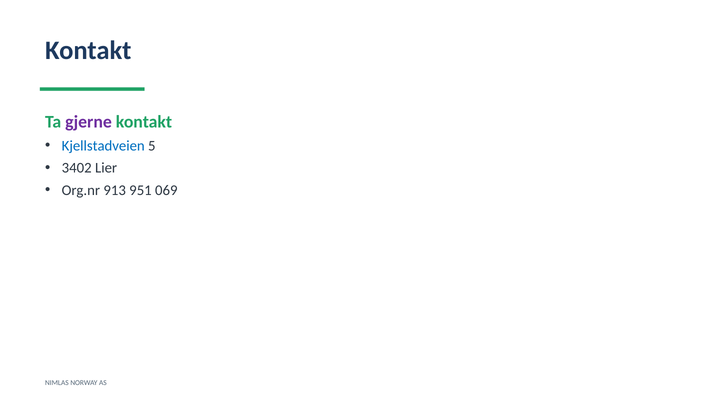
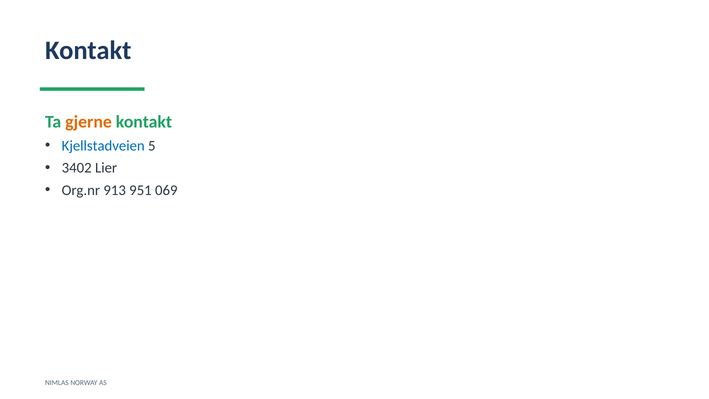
gjerne colour: purple -> orange (89, 122)
